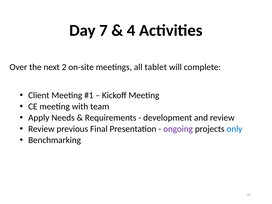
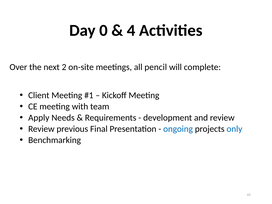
7: 7 -> 0 (104, 30)
tablet: tablet -> pencil (156, 67)
ongoing colour: purple -> blue (178, 129)
